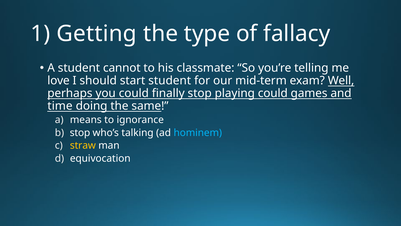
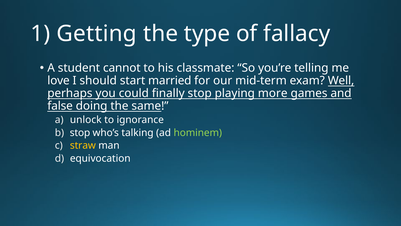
start student: student -> married (170, 80)
playing could: could -> more (273, 93)
time: time -> false (60, 106)
means: means -> unlock (86, 120)
hominem colour: light blue -> light green (198, 132)
